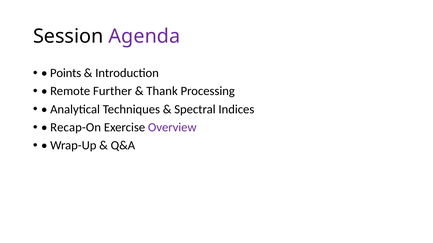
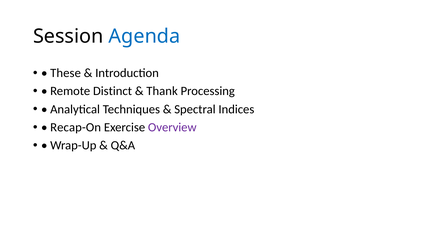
Agenda colour: purple -> blue (144, 36)
Points: Points -> These (66, 73)
Further: Further -> Distinct (113, 91)
